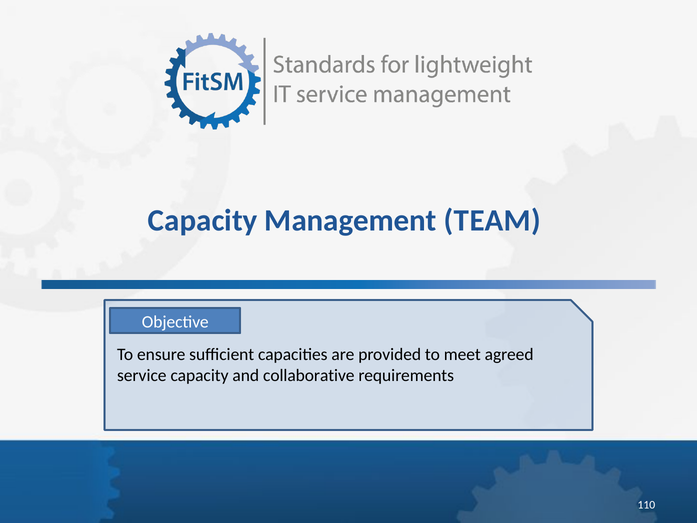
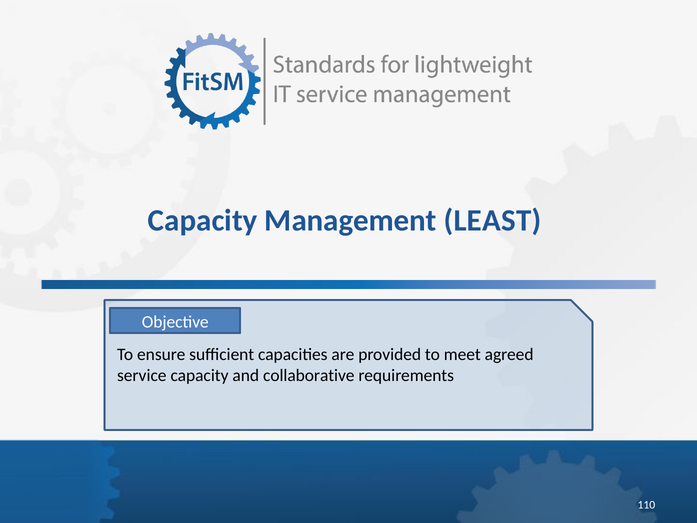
TEAM: TEAM -> LEAST (493, 221)
